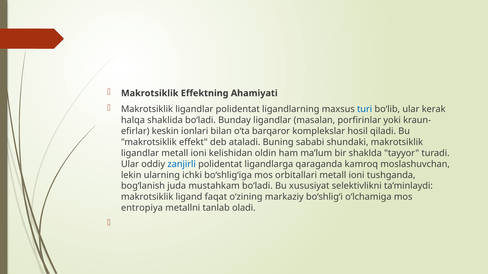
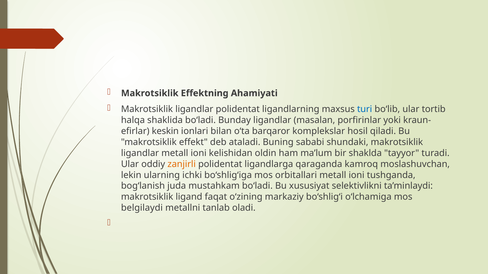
kerak: kerak -> tortib (434, 109)
zanjirli colour: blue -> orange (182, 164)
entropiya: entropiya -> belgilaydi (142, 208)
